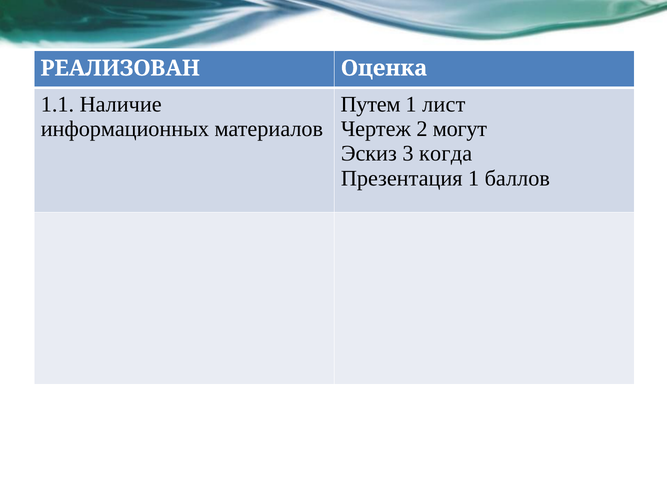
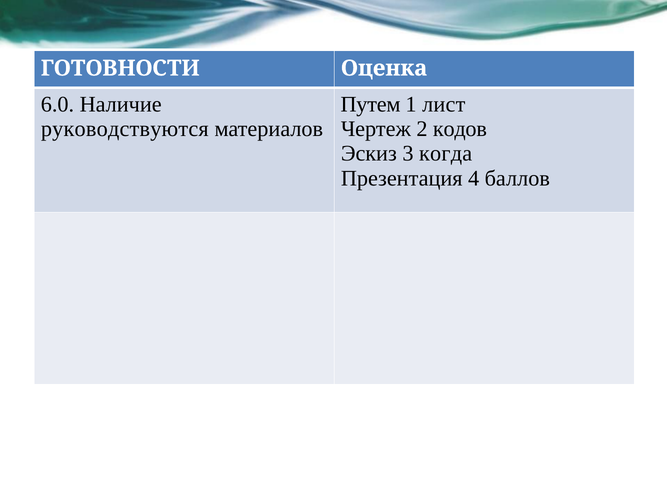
РЕАЛИЗОВАН: РЕАЛИЗОВАН -> ГОТОВНОСТИ (120, 68)
1.1: 1.1 -> 6.0 (57, 105)
информационных: информационных -> руководствуются (125, 129)
могут: могут -> кодов (460, 129)
Презентация 1: 1 -> 4 (474, 178)
